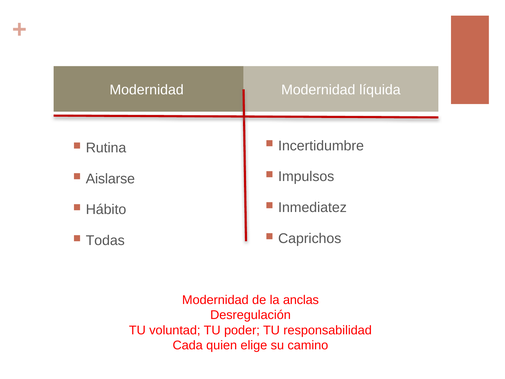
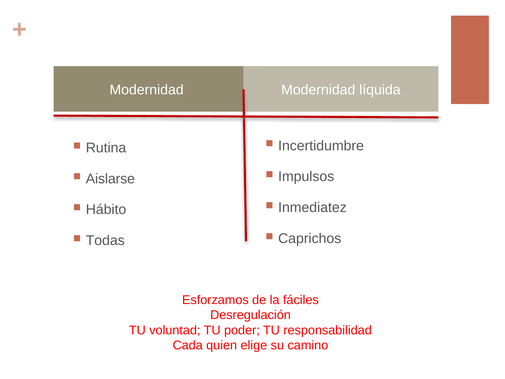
Modernidad: Modernidad -> Esforzamos (215, 300)
anclas: anclas -> fáciles (301, 300)
